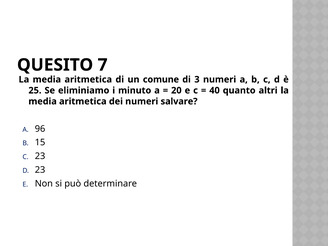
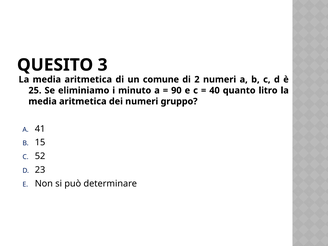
7: 7 -> 3 (103, 65)
3: 3 -> 2 (197, 79)
20: 20 -> 90 (176, 90)
altri: altri -> litro (268, 90)
salvare: salvare -> gruppo (179, 101)
96: 96 -> 41 (40, 129)
C 23: 23 -> 52 (40, 156)
